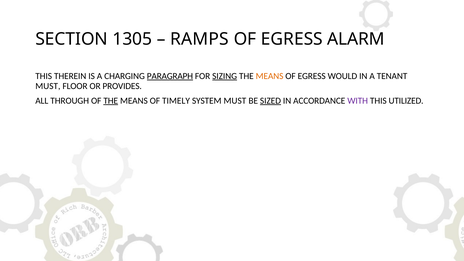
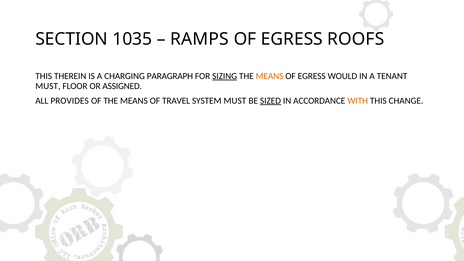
1305: 1305 -> 1035 (132, 39)
ALARM: ALARM -> ROOFS (356, 39)
PARAGRAPH underline: present -> none (170, 76)
PROVIDES: PROVIDES -> ASSIGNED (122, 86)
THROUGH: THROUGH -> PROVIDES (70, 101)
THE underline: present -> none (111, 101)
TIMELY: TIMELY -> TRAVEL (176, 101)
WITH colour: purple -> orange (358, 101)
UTILIZED: UTILIZED -> CHANGE (406, 101)
